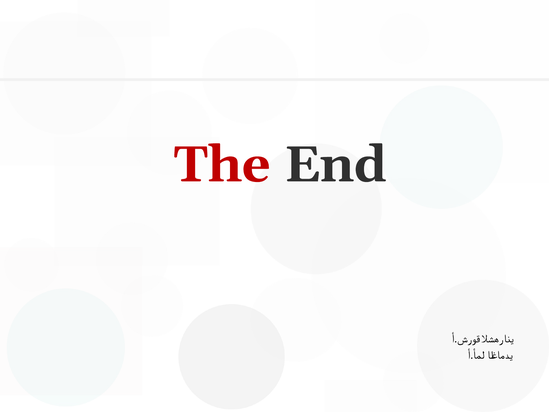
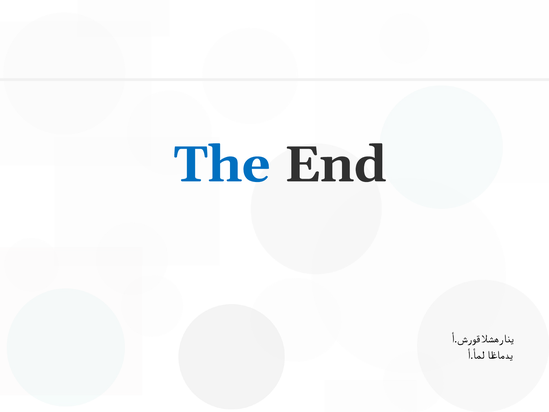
The colour: red -> blue (222, 165)
